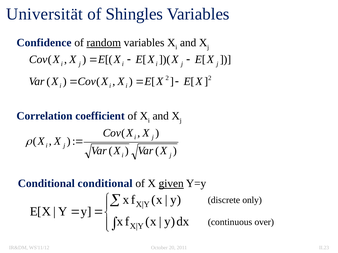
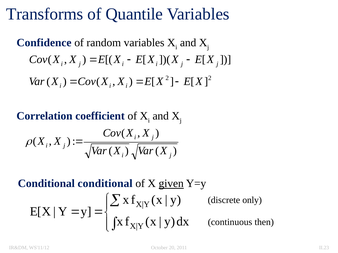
Universität: Universität -> Transforms (45, 14)
Shingles: Shingles -> Quantile (134, 14)
random underline: present -> none (104, 43)
over: over -> then (264, 223)
